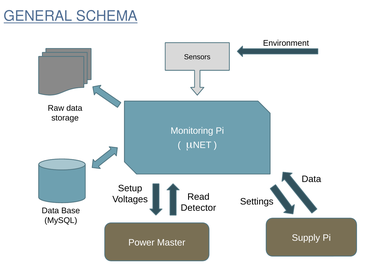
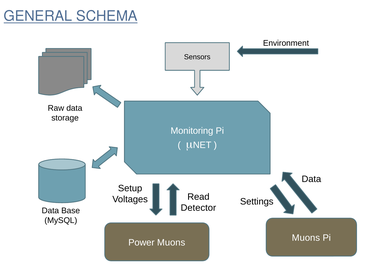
Supply: Supply -> Muons (306, 237)
Power Master: Master -> Muons (171, 242)
